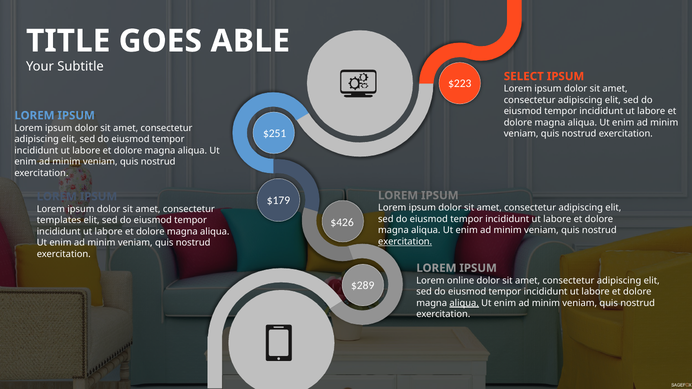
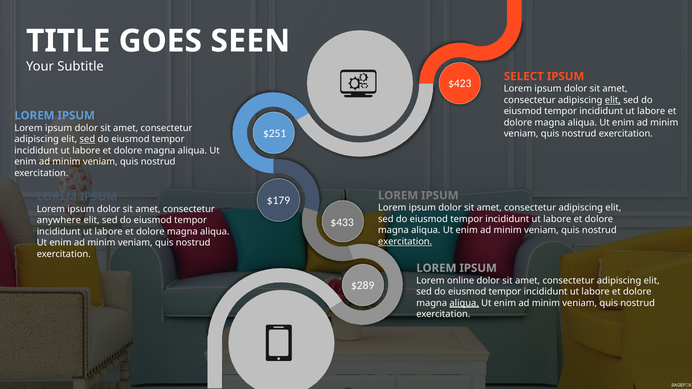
ABLE: ABLE -> SEEN (250, 41)
$223: $223 -> $423 (460, 84)
elit underline: none -> present (613, 100)
sed underline: none -> present (87, 139)
$426: $426 -> $433 (342, 222)
templates: templates -> anywhere (59, 220)
